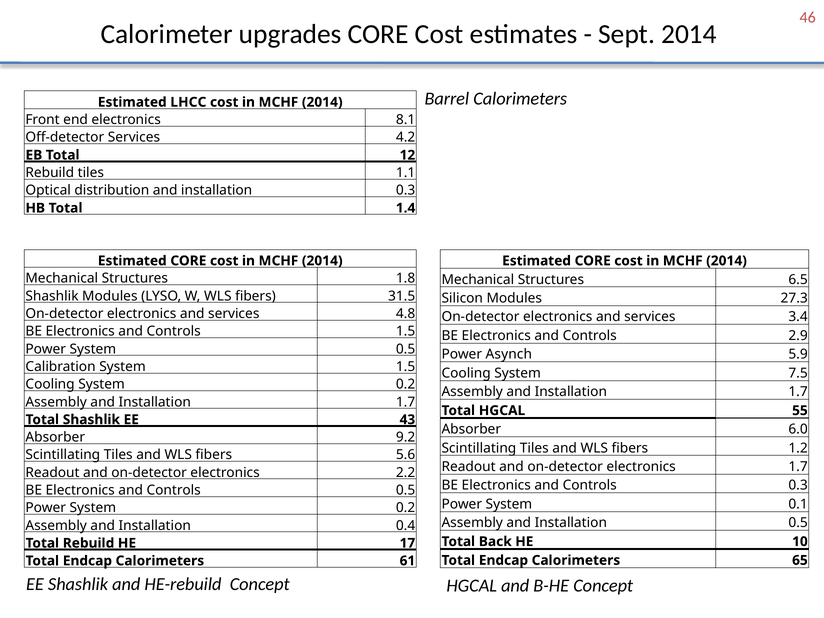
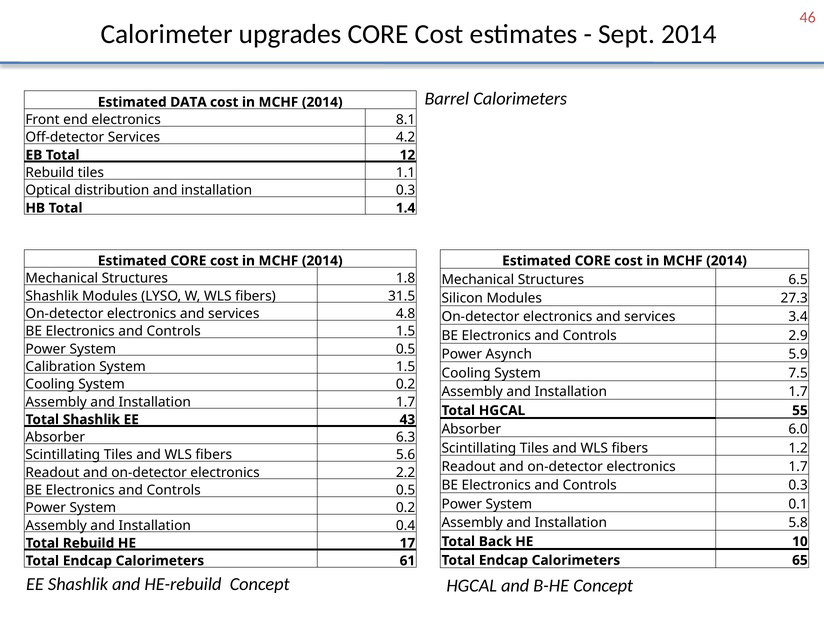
LHCC: LHCC -> DATA (188, 102)
9.2: 9.2 -> 6.3 (406, 437)
Installation 0.5: 0.5 -> 5.8 (798, 523)
